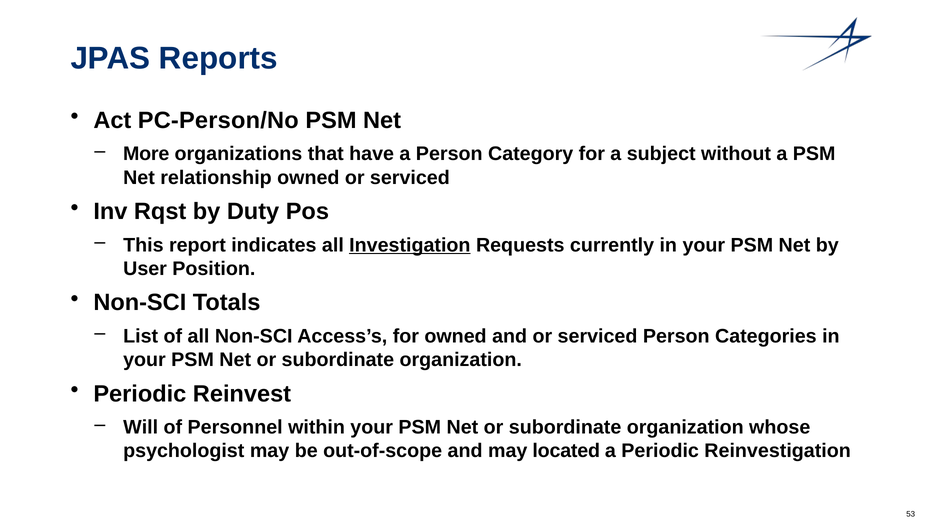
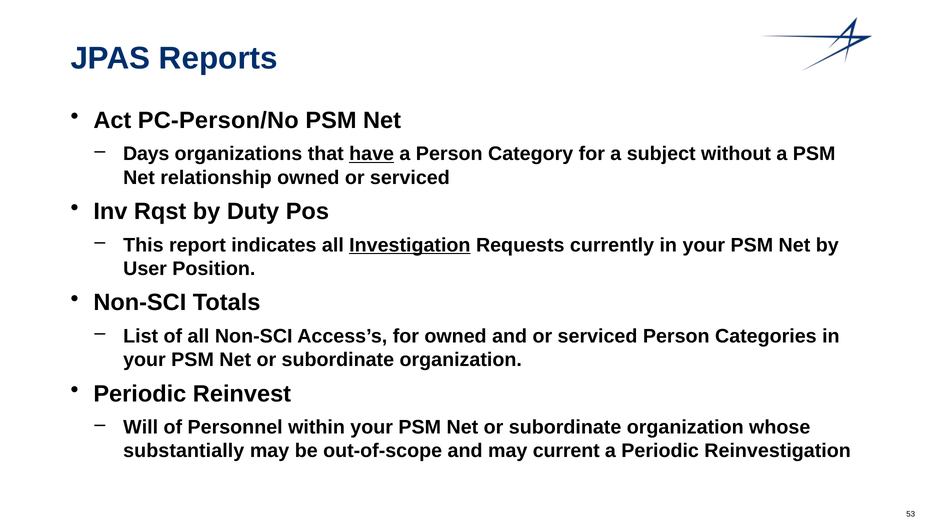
More: More -> Days (146, 154)
have underline: none -> present (372, 154)
psychologist: psychologist -> substantially (184, 451)
located: located -> current (566, 451)
